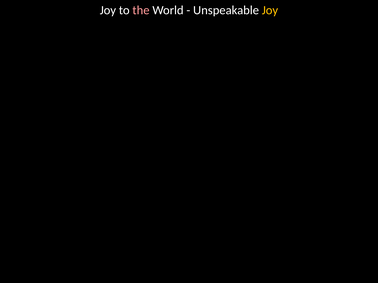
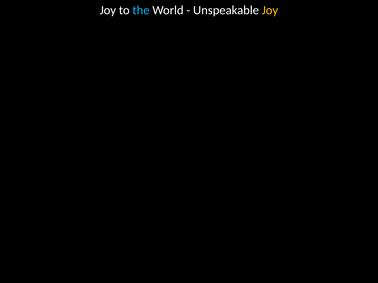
the colour: pink -> light blue (141, 10)
